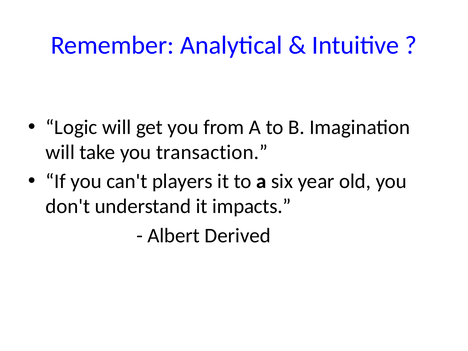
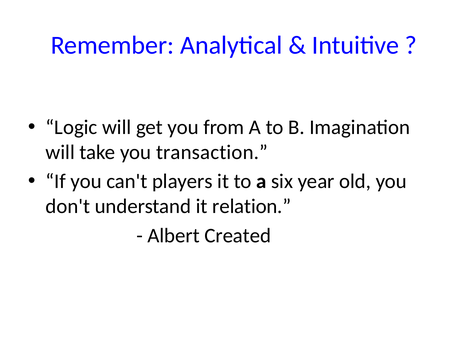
impacts: impacts -> relation (252, 206)
Derived: Derived -> Created (238, 236)
